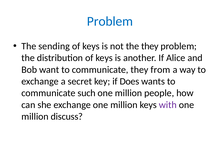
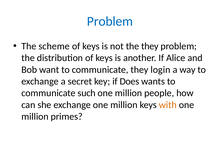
sending: sending -> scheme (54, 46)
from: from -> login (160, 70)
with colour: purple -> orange (168, 105)
discuss: discuss -> primes (67, 117)
